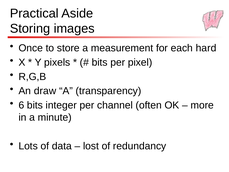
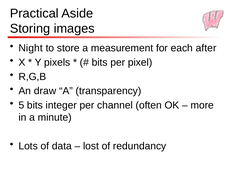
Once: Once -> Night (31, 48)
hard: hard -> after (206, 48)
6: 6 -> 5 (21, 105)
